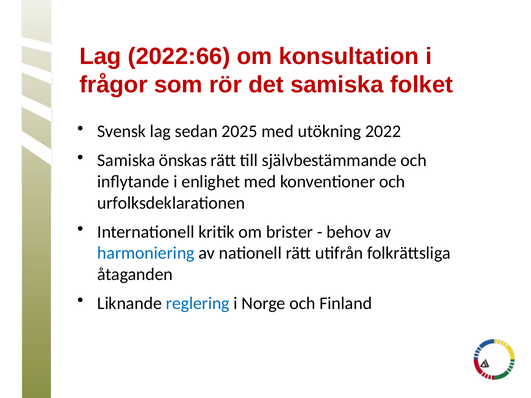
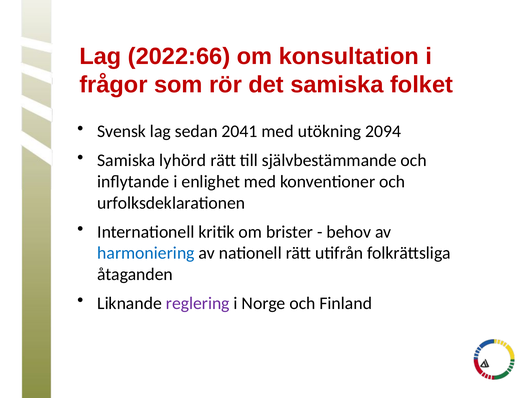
2025: 2025 -> 2041 (240, 132)
2022: 2022 -> 2094 (383, 132)
önskas: önskas -> lyhörd (183, 161)
reglering colour: blue -> purple (198, 303)
